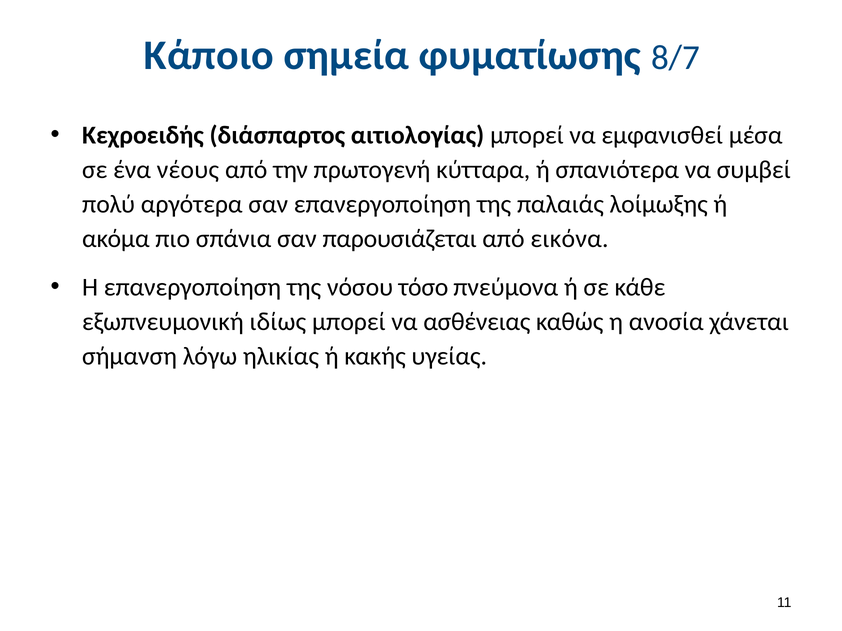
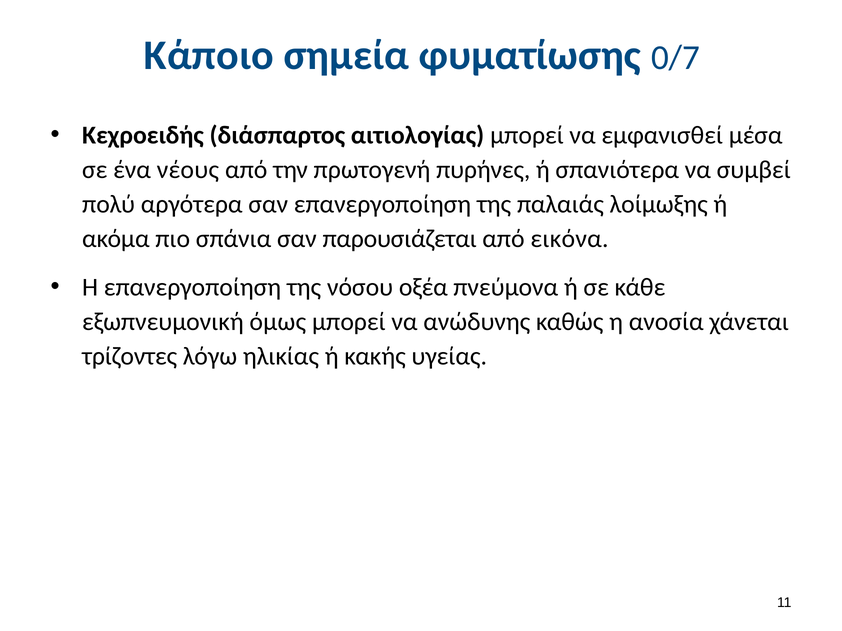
8/7: 8/7 -> 0/7 (676, 58)
κύτταρα: κύτταρα -> πυρήνες (483, 170)
τόσο: τόσο -> οξέα (423, 288)
ιδίως: ιδίως -> όμως (278, 322)
ασθένειας: ασθένειας -> ανώδυνης (477, 322)
σήμανση: σήμανση -> τρίζοντες (130, 357)
